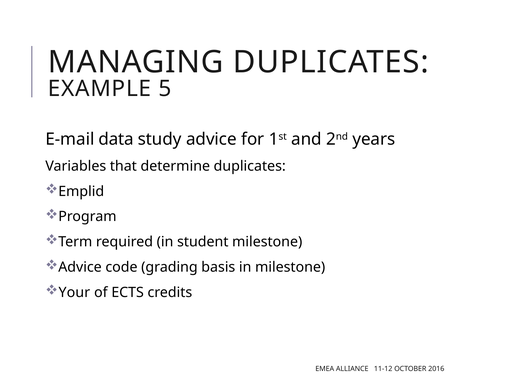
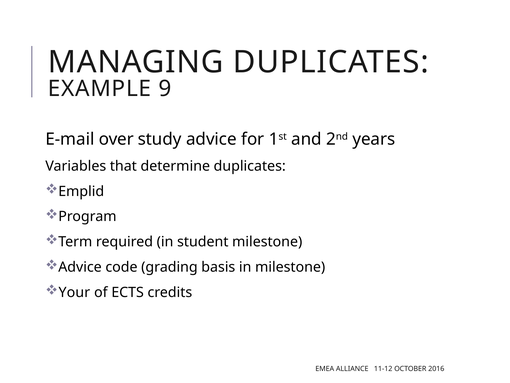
5: 5 -> 9 (165, 88)
data: data -> over (116, 139)
